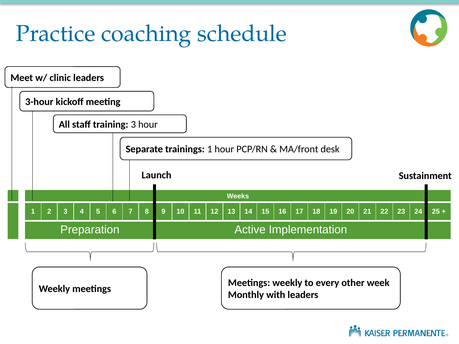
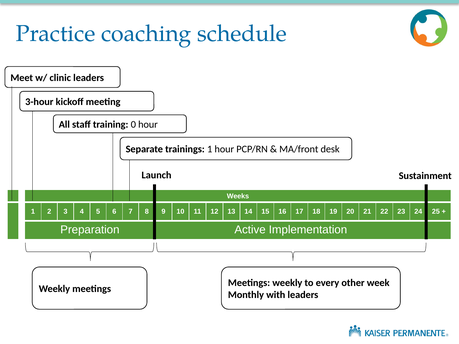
training 3: 3 -> 0 (133, 125)
